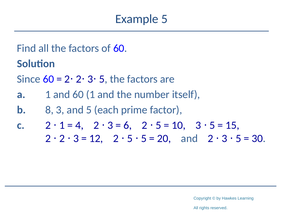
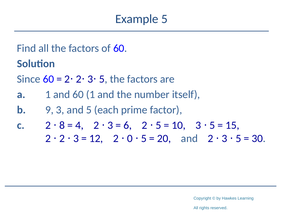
8: 8 -> 9 (49, 110)
2 1: 1 -> 8 (62, 125)
12 2 5: 5 -> 0 (130, 139)
